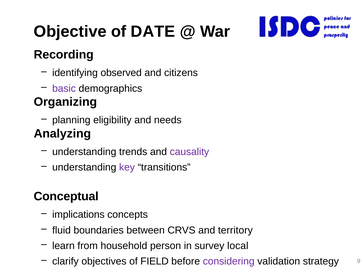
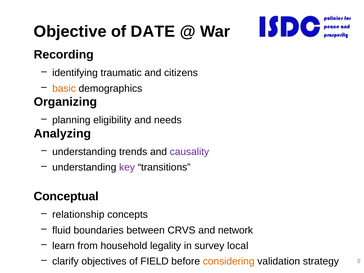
observed: observed -> traumatic (121, 73)
basic colour: purple -> orange (64, 88)
implications: implications -> relationship (78, 215)
territory: territory -> network (235, 230)
person: person -> legality (166, 246)
considering colour: purple -> orange (229, 261)
